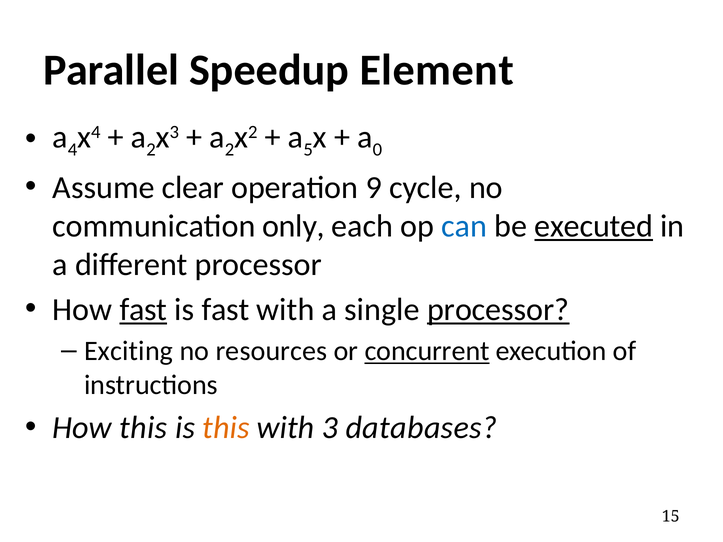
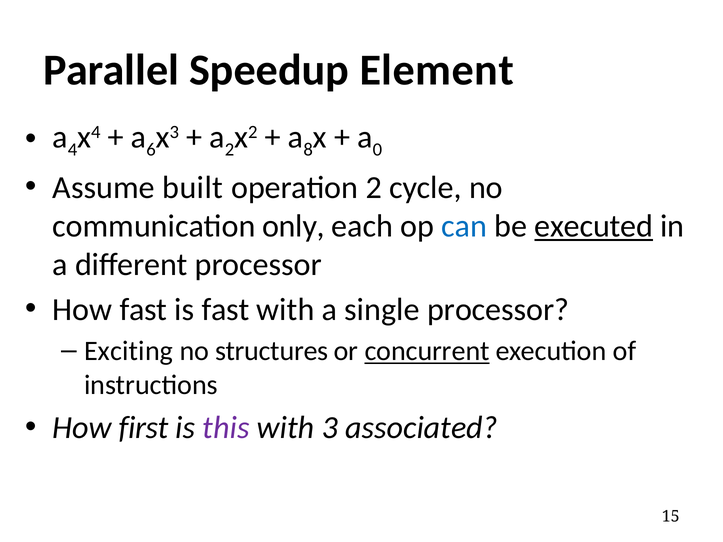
2: 2 -> 6 (151, 150)
5: 5 -> 8 (308, 150)
clear: clear -> built (193, 188)
operation 9: 9 -> 2 (374, 188)
fast underline: present -> none (143, 310)
processor underline: present -> none (498, 310)
resources: resources -> structures (272, 351)
How this: this -> first (144, 428)
this colour: orange -> purple (226, 428)
databases: databases -> associated (422, 428)
